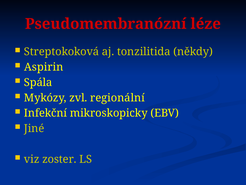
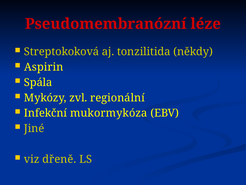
mikroskopicky: mikroskopicky -> mukormykóza (109, 113)
zoster: zoster -> dřeně (59, 159)
